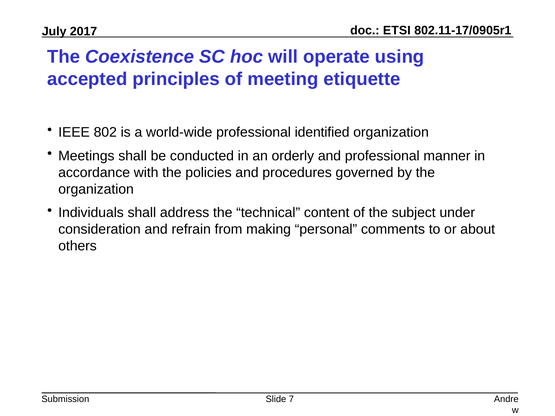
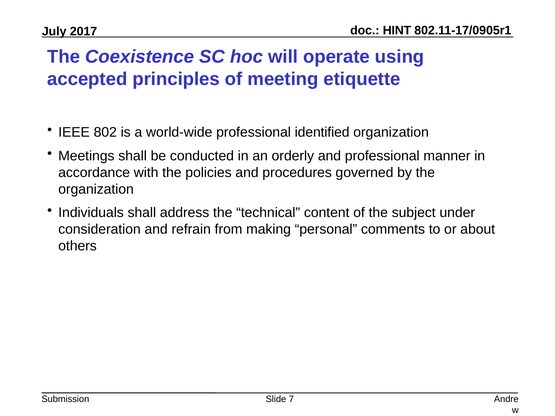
ETSI: ETSI -> HINT (397, 30)
